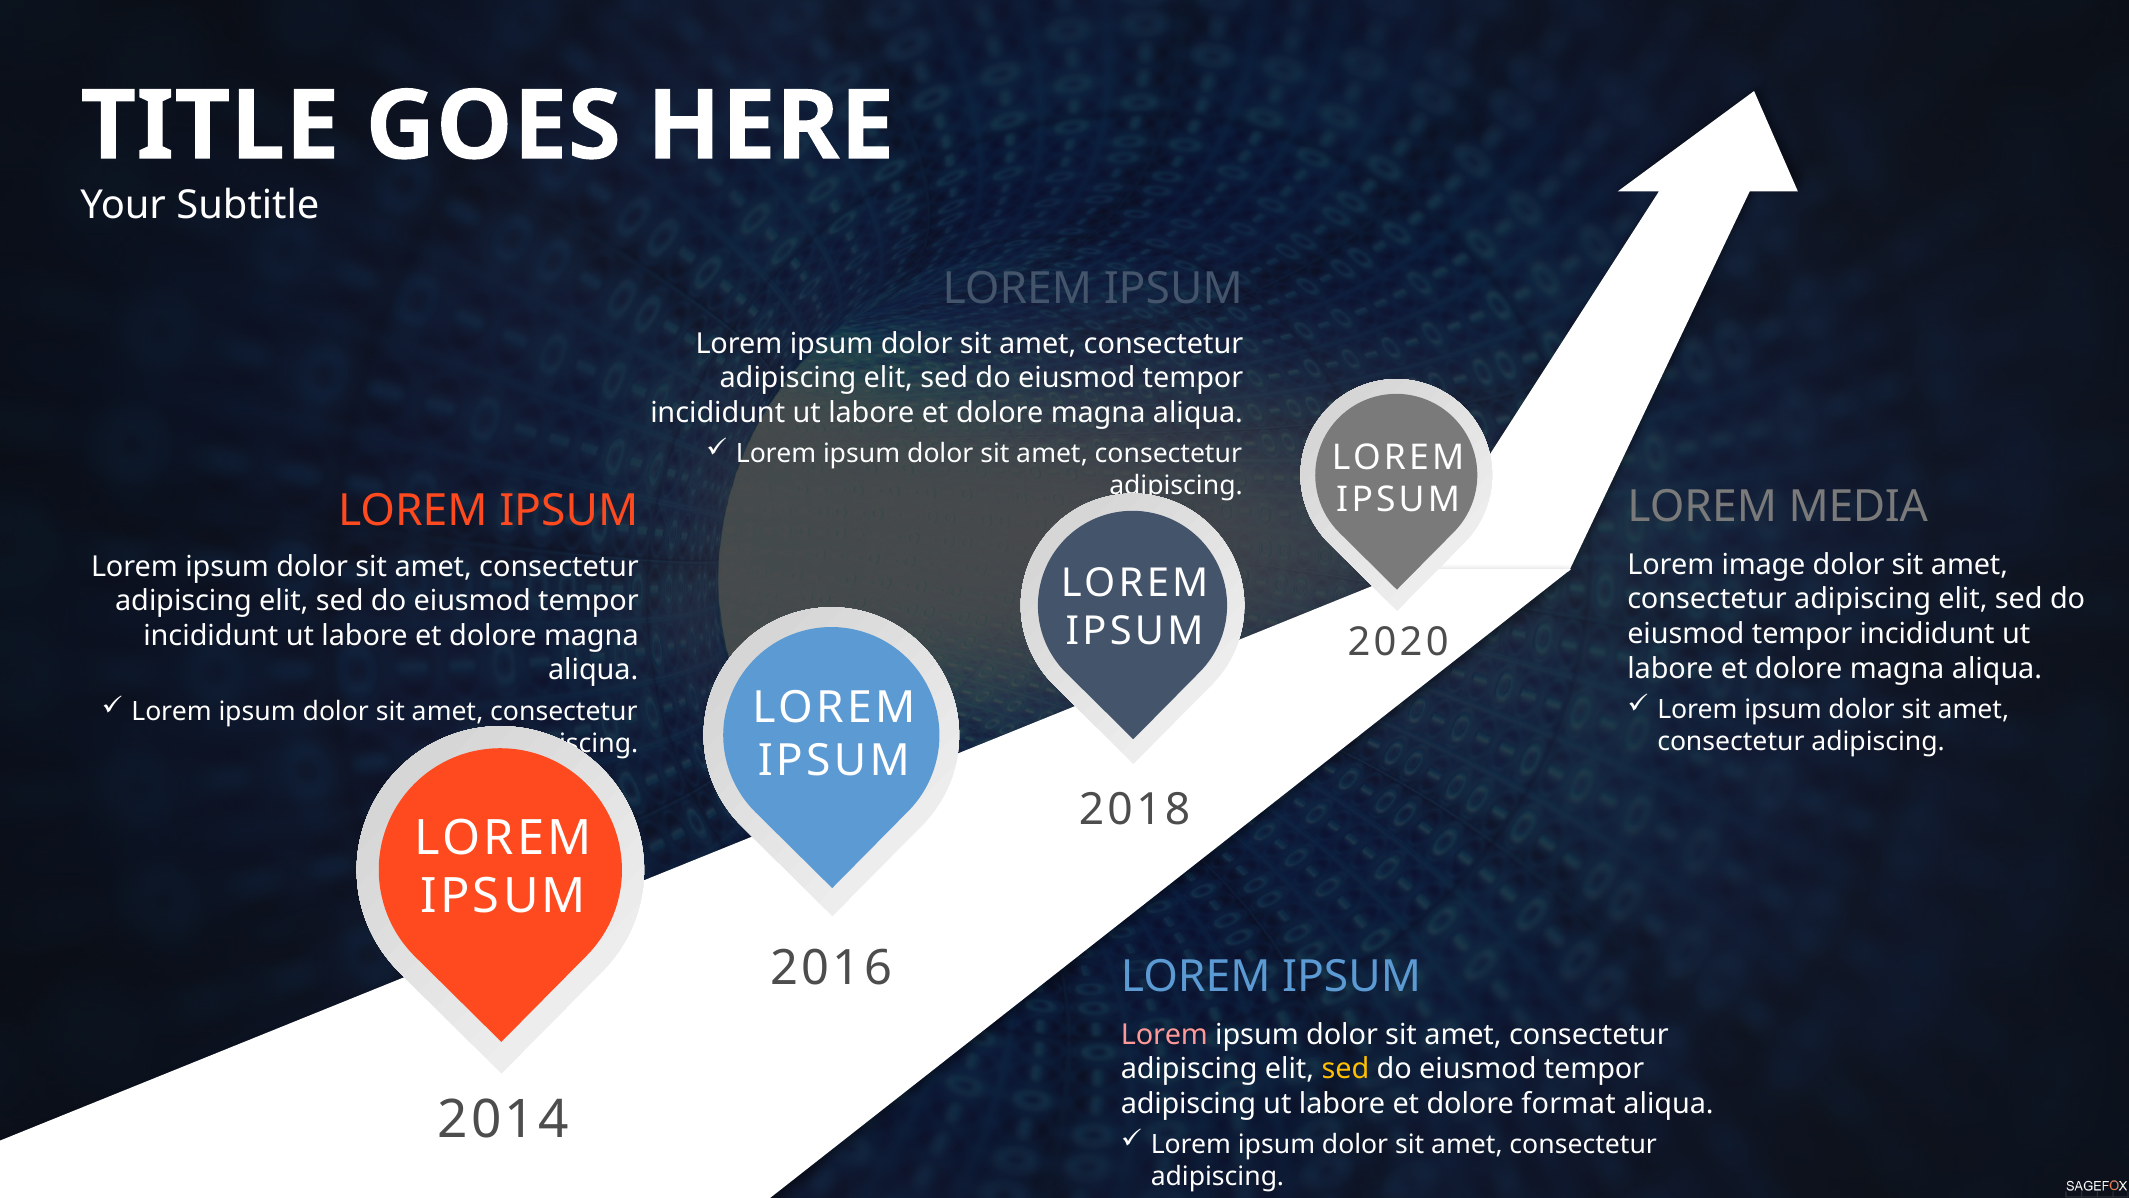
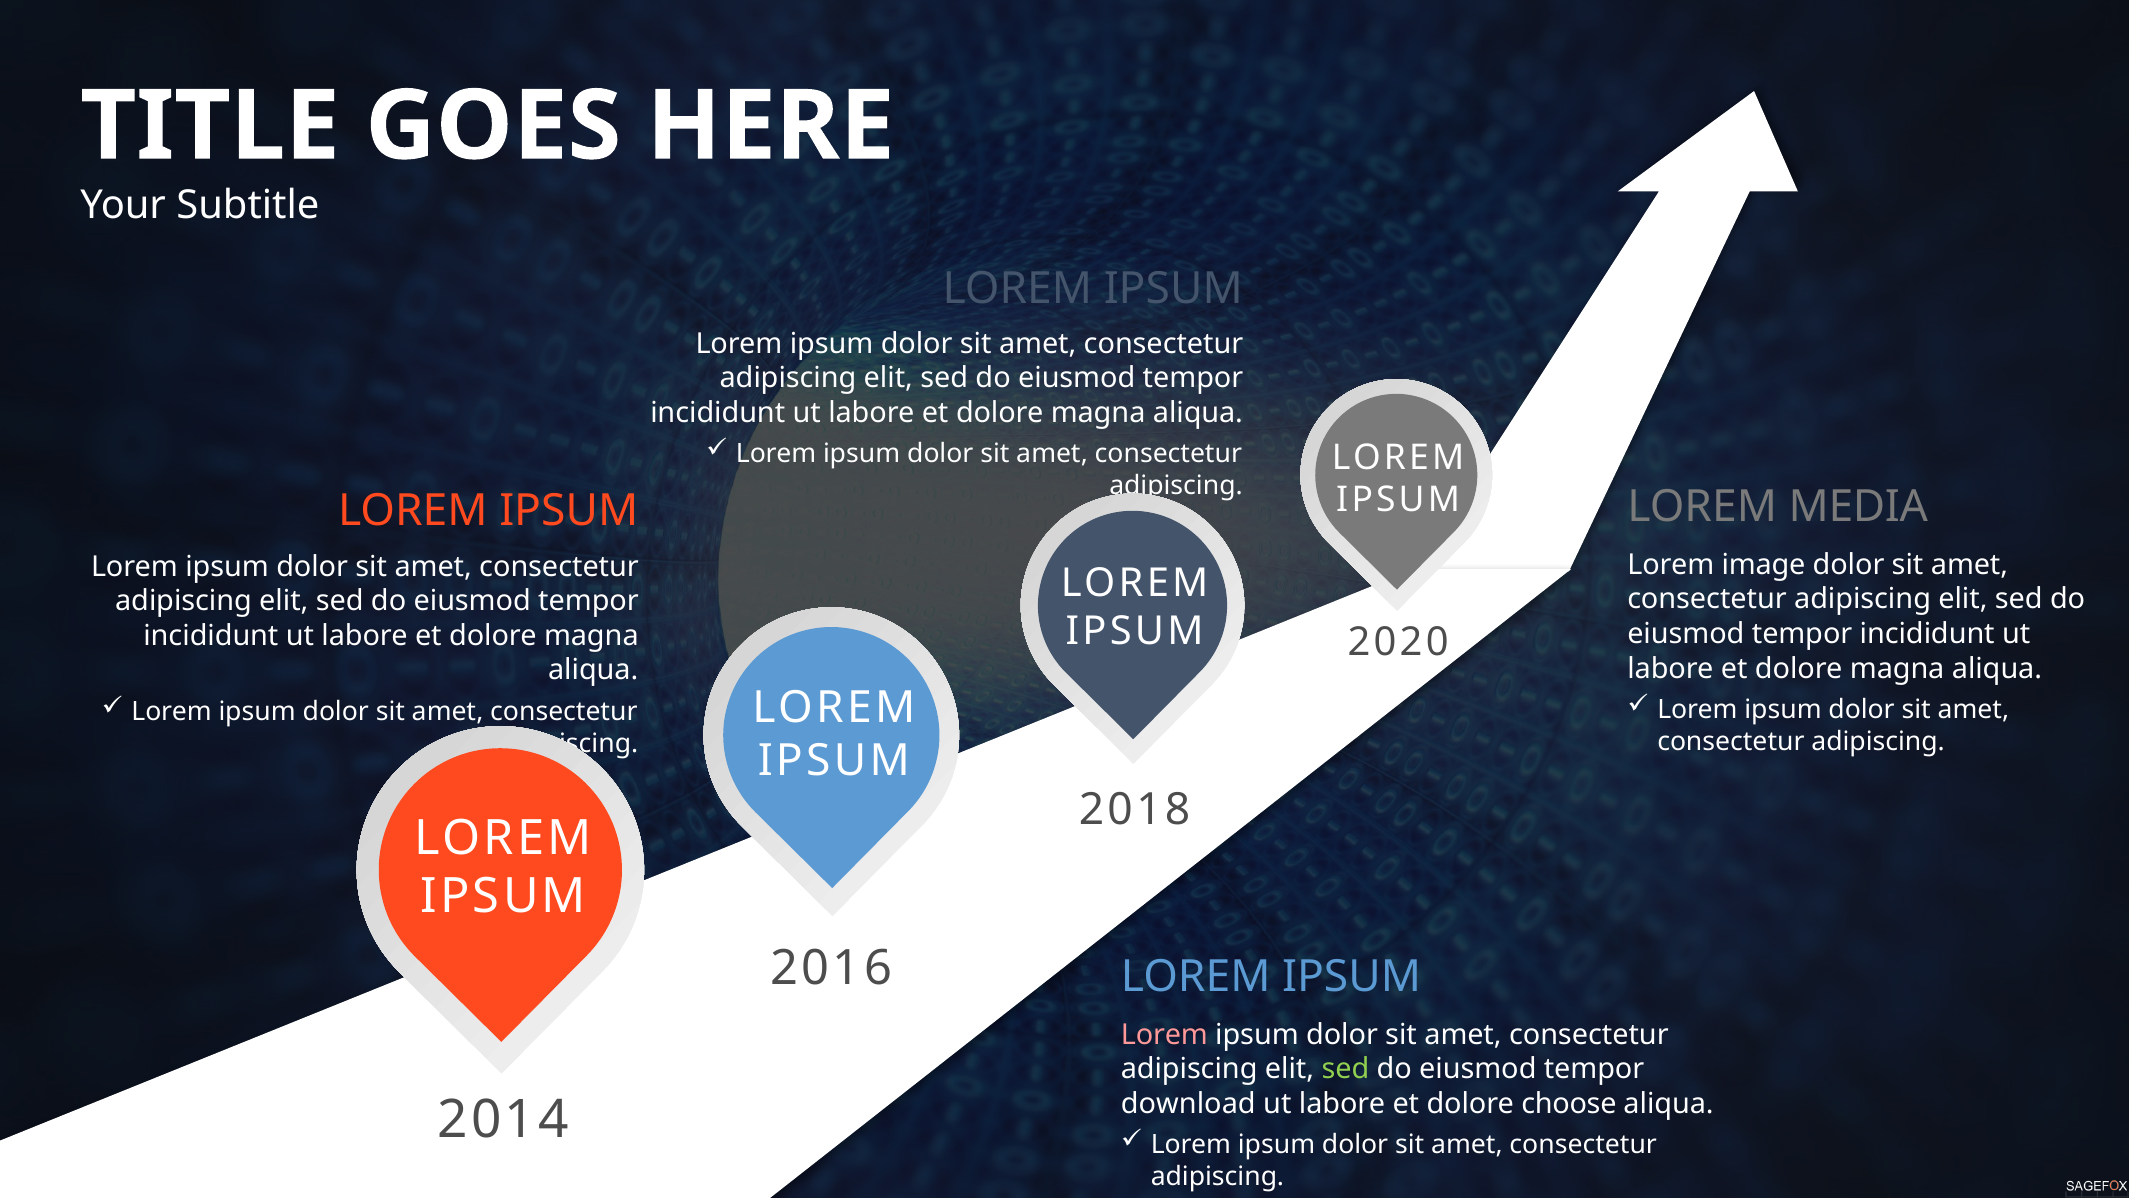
sed colour: yellow -> light green (1345, 1069)
adipiscing: adipiscing -> download (1188, 1104)
format: format -> choose (1569, 1104)
